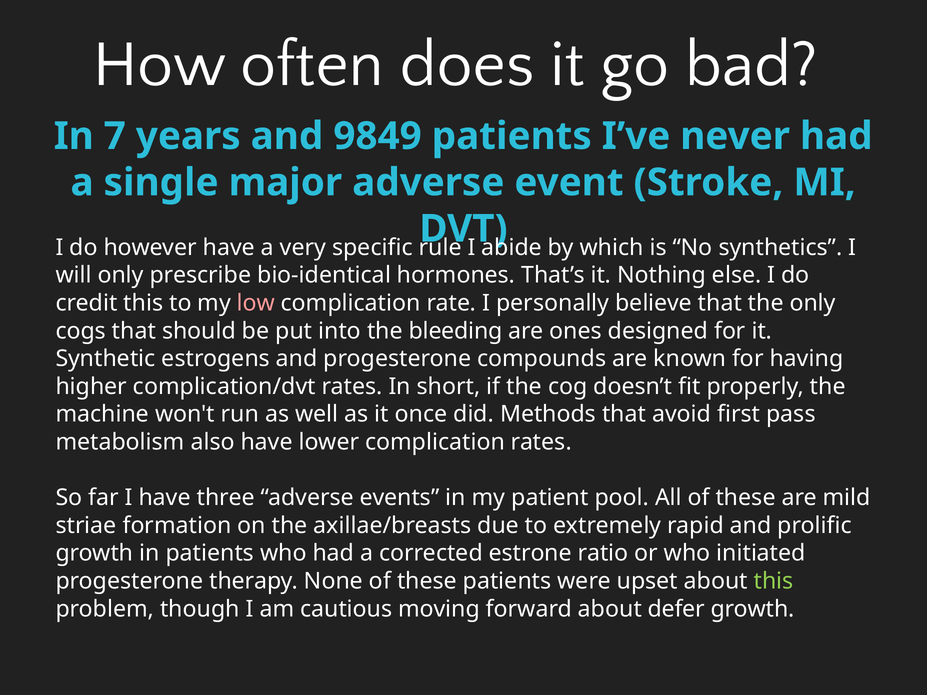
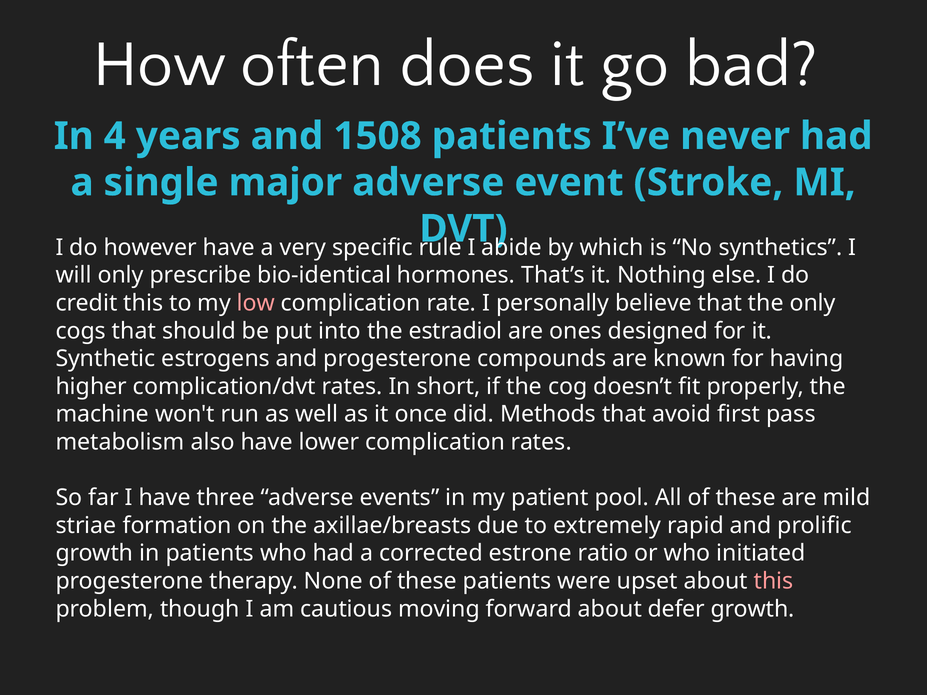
7: 7 -> 4 (115, 136)
9849: 9849 -> 1508 (378, 136)
bleeding: bleeding -> estradiol (456, 331)
this colour: light green -> pink (774, 581)
